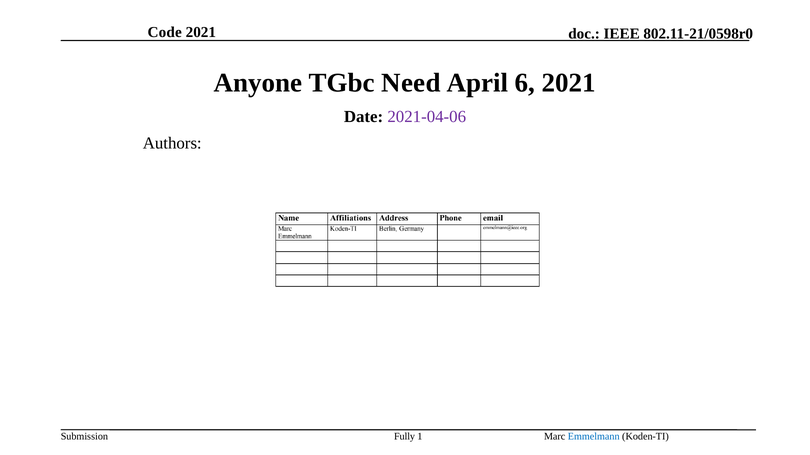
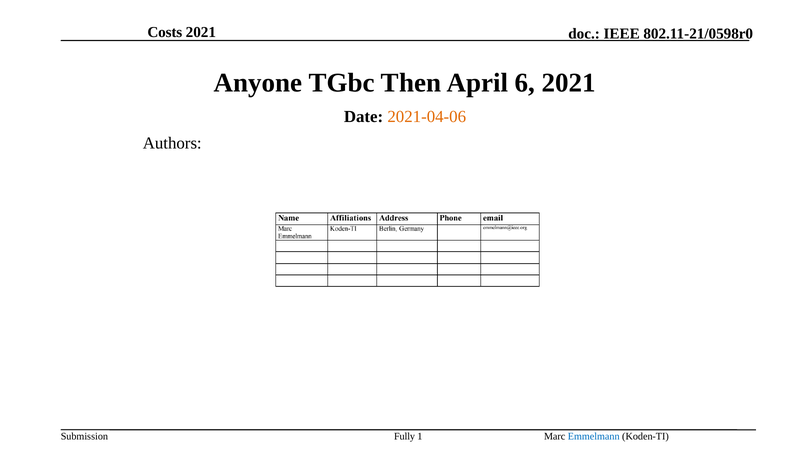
Code: Code -> Costs (165, 32)
Need: Need -> Then (411, 83)
2021-04-06 colour: purple -> orange (427, 117)
